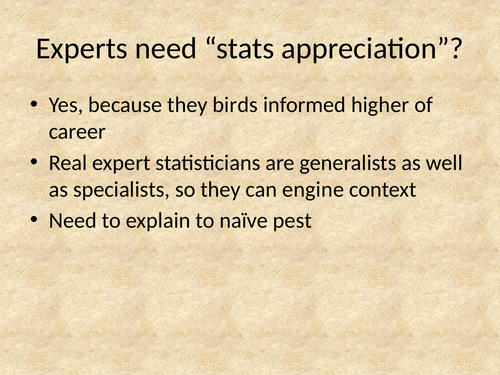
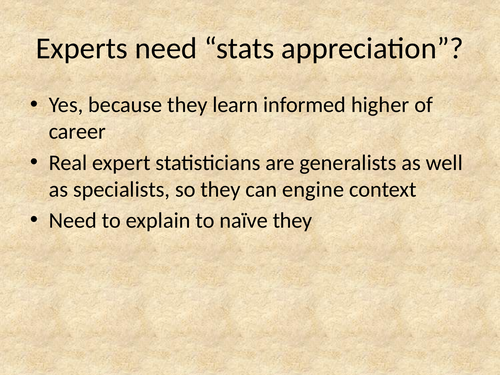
birds: birds -> learn (235, 105)
naïve pest: pest -> they (293, 220)
